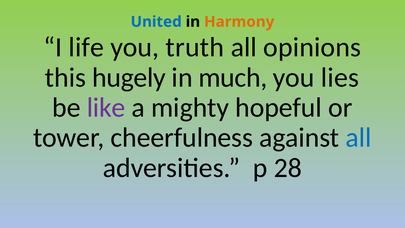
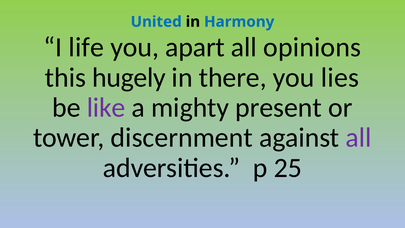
Harmony colour: orange -> blue (239, 22)
truth: truth -> apart (195, 47)
much: much -> there (233, 77)
hopeful: hopeful -> present (279, 108)
cheerfulness: cheerfulness -> discernment (182, 138)
all colour: blue -> purple (359, 138)
28: 28 -> 25 (288, 168)
